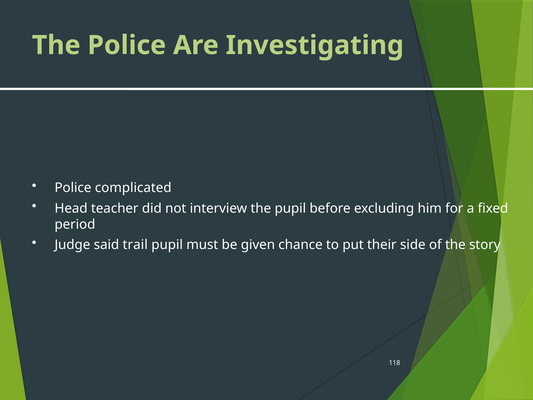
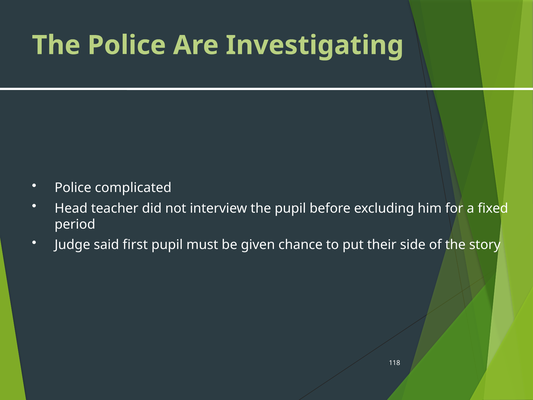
trail: trail -> first (135, 245)
